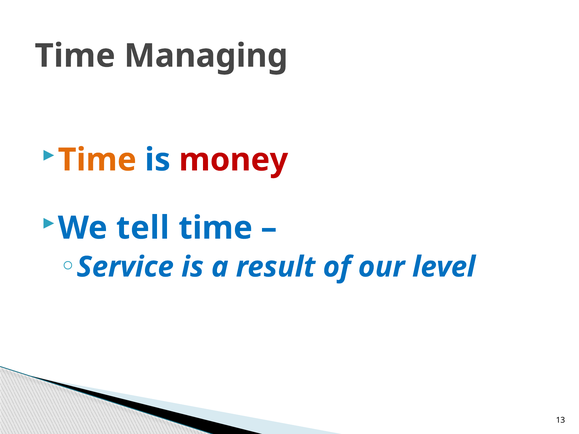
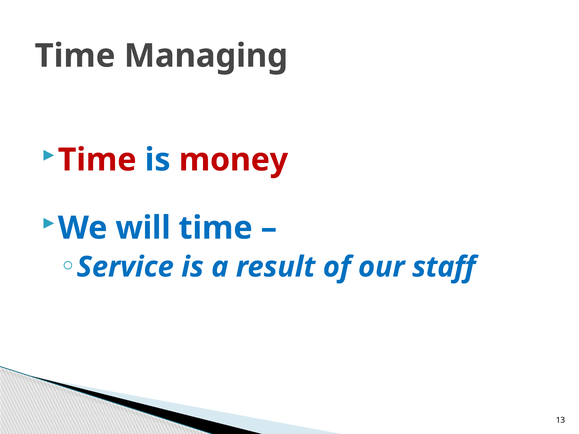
Time colour: orange -> red (97, 160)
tell: tell -> will (143, 228)
level: level -> staff (444, 267)
